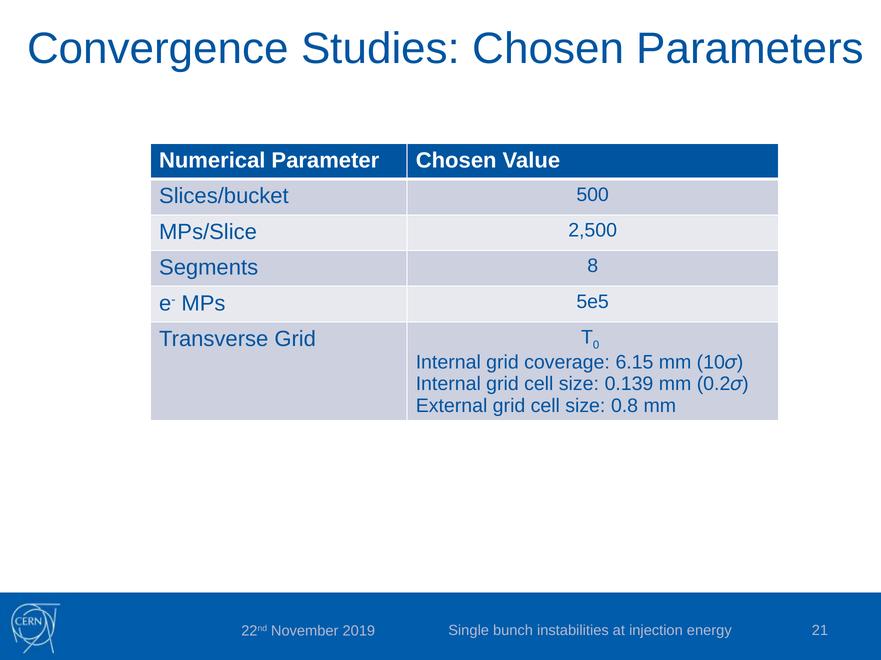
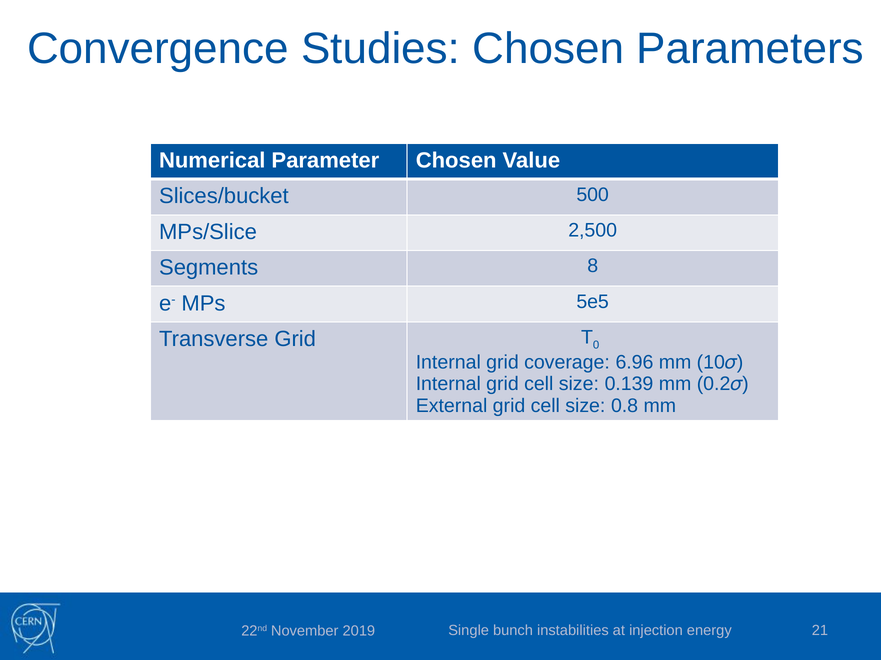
6.15: 6.15 -> 6.96 (634, 363)
